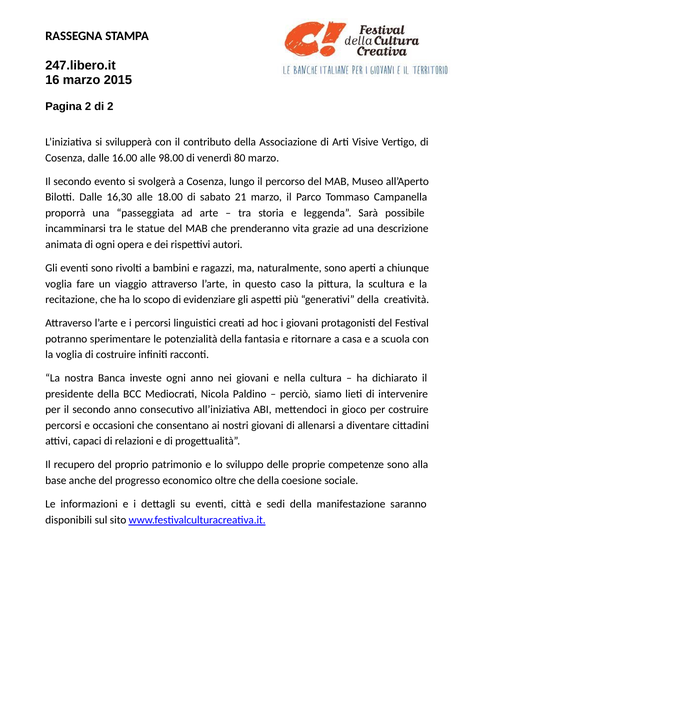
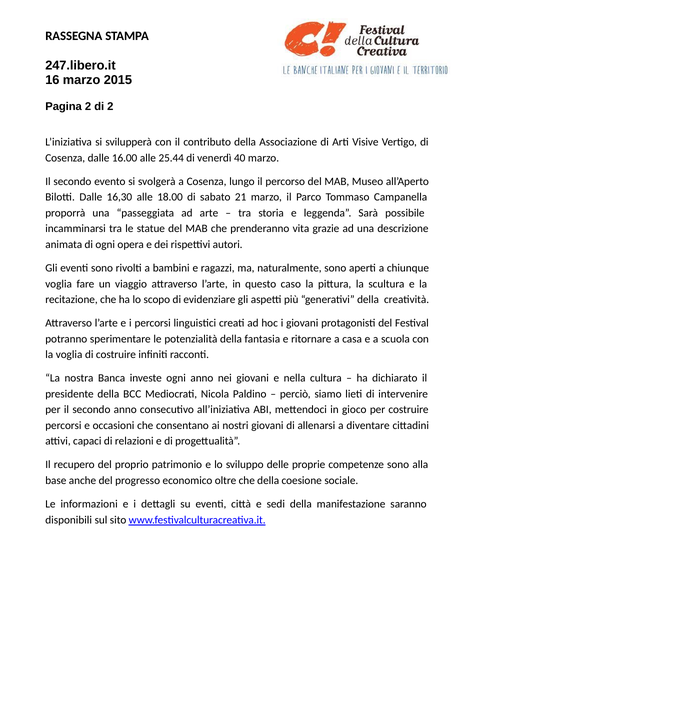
98.00: 98.00 -> 25.44 (171, 158)
80: 80 -> 40 (240, 158)
